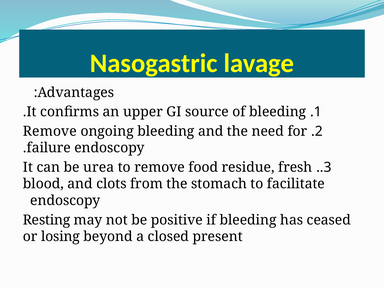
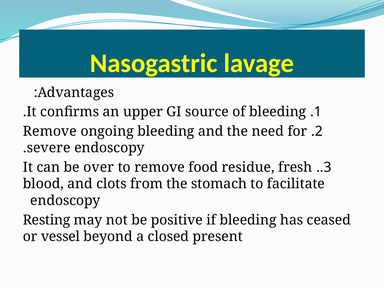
failure: failure -> severe (49, 148)
urea: urea -> over (99, 167)
losing: losing -> vessel (61, 237)
